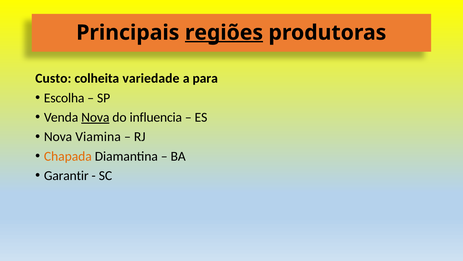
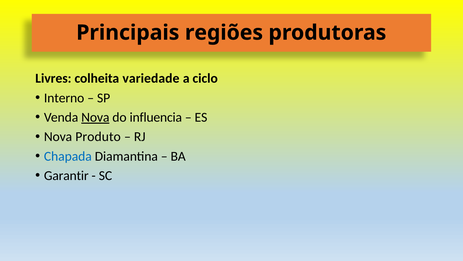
regiões underline: present -> none (224, 33)
Custo: Custo -> Livres (53, 78)
para: para -> ciclo (205, 78)
Escolha: Escolha -> Interno (64, 98)
Viamina: Viamina -> Produto (98, 137)
Chapada colour: orange -> blue (68, 156)
